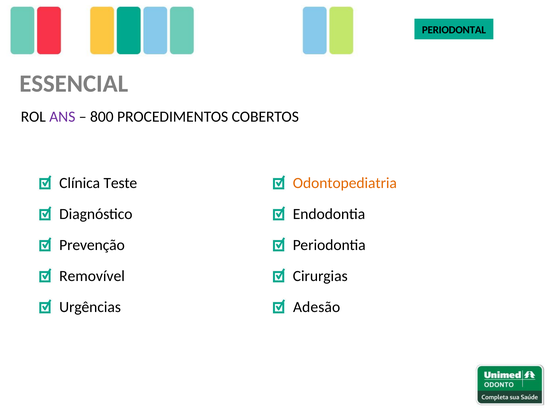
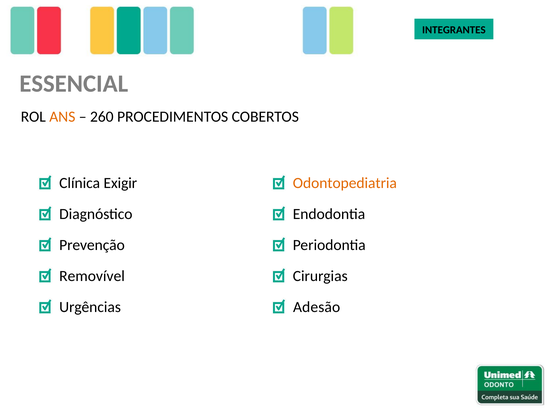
PERIODONTAL: PERIODONTAL -> INTEGRANTES (454, 30)
ANS colour: purple -> orange (62, 117)
800: 800 -> 260 (102, 117)
Teste: Teste -> Exigir (120, 183)
